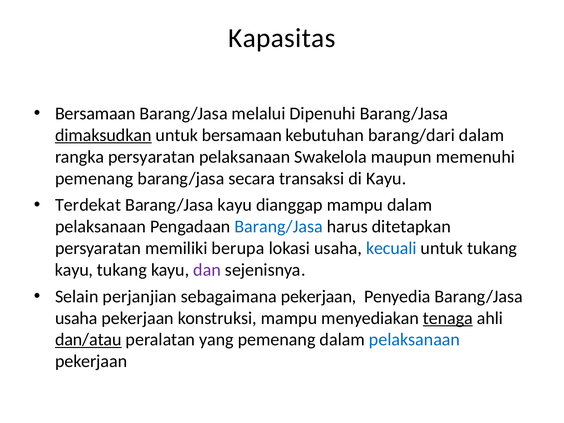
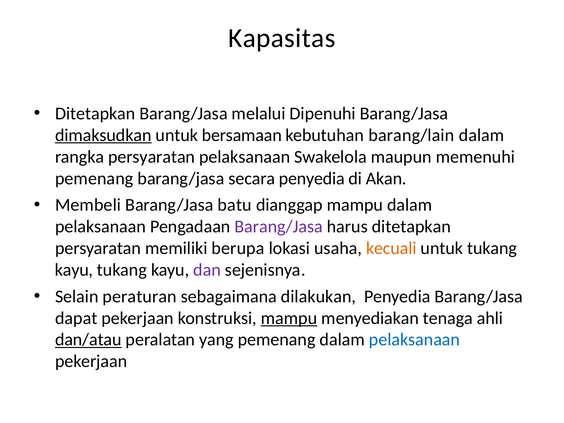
Bersamaan: Bersamaan -> Ditetapkan (95, 114)
barang/dari: barang/dari -> barang/lain (411, 135)
secara transaksi: transaksi -> penyedia (312, 178)
di Kayu: Kayu -> Akan (386, 178)
Terdekat: Terdekat -> Membeli (88, 205)
Barang/Jasa kayu: kayu -> batu (235, 205)
Barang/Jasa colour: blue -> purple (279, 227)
kecuali colour: blue -> orange (391, 248)
perjanjian: perjanjian -> peraturan (140, 296)
sebagaimana pekerjaan: pekerjaan -> dilakukan (319, 296)
usaha: usaha -> dapat (76, 318)
mampu underline: none -> present (289, 318)
tenaga underline: present -> none (448, 318)
